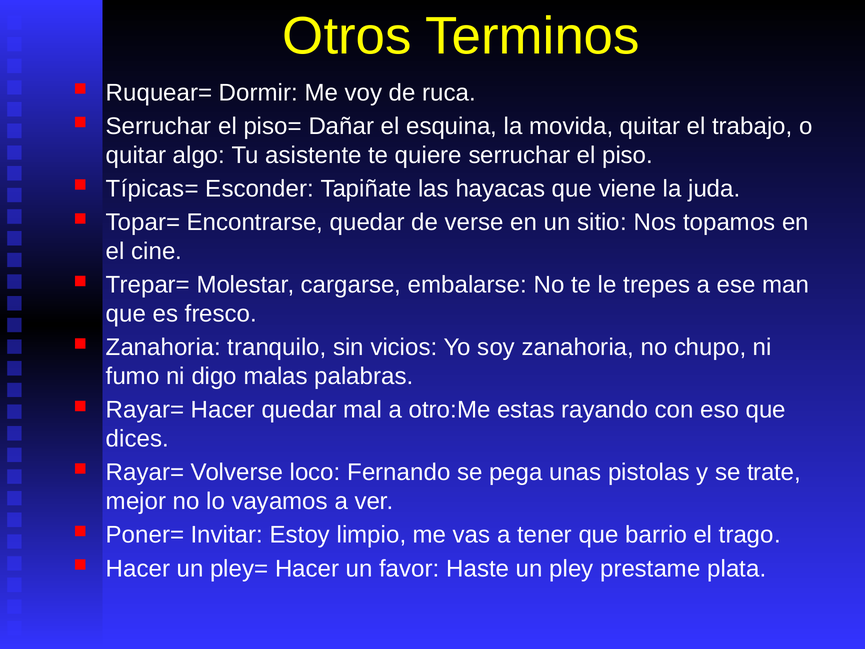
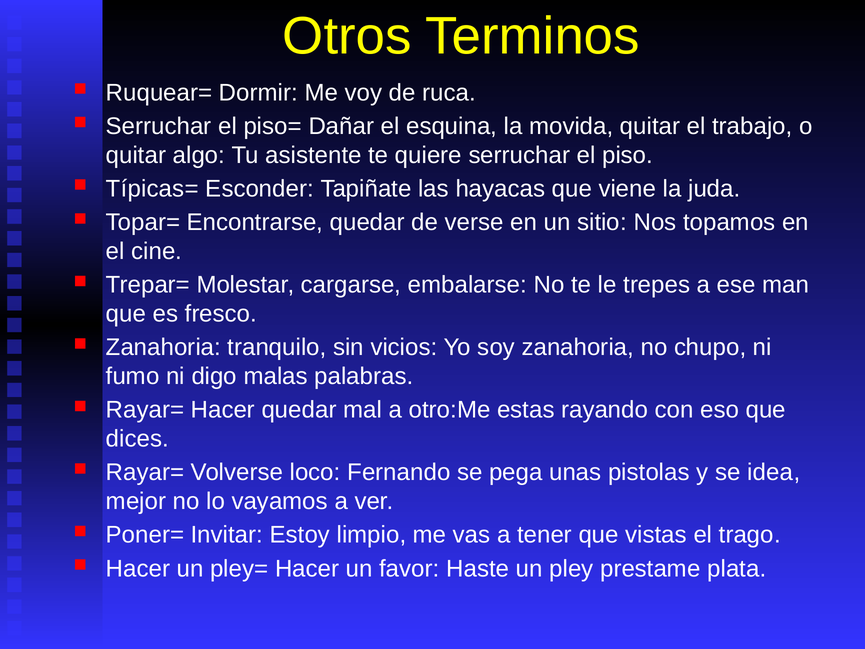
trate: trate -> idea (774, 472)
barrio: barrio -> vistas (656, 535)
